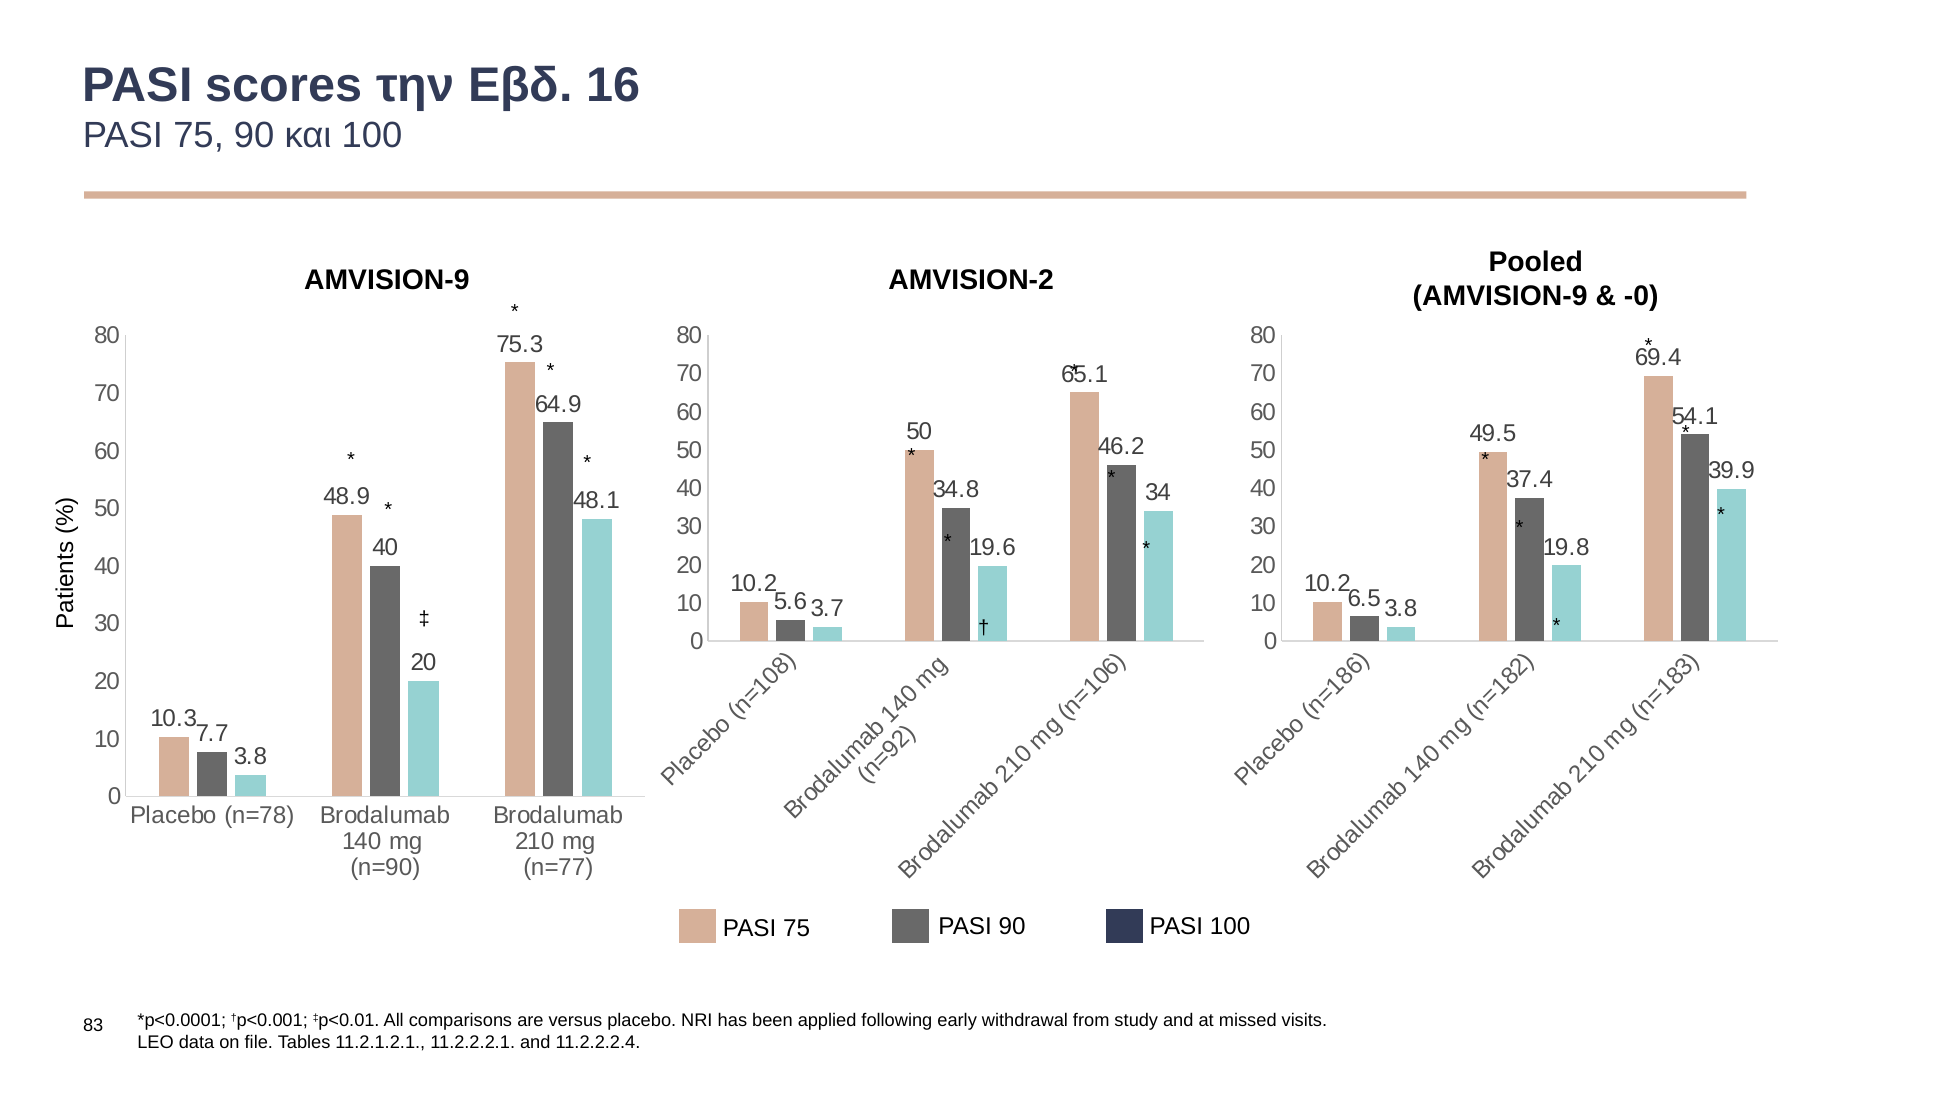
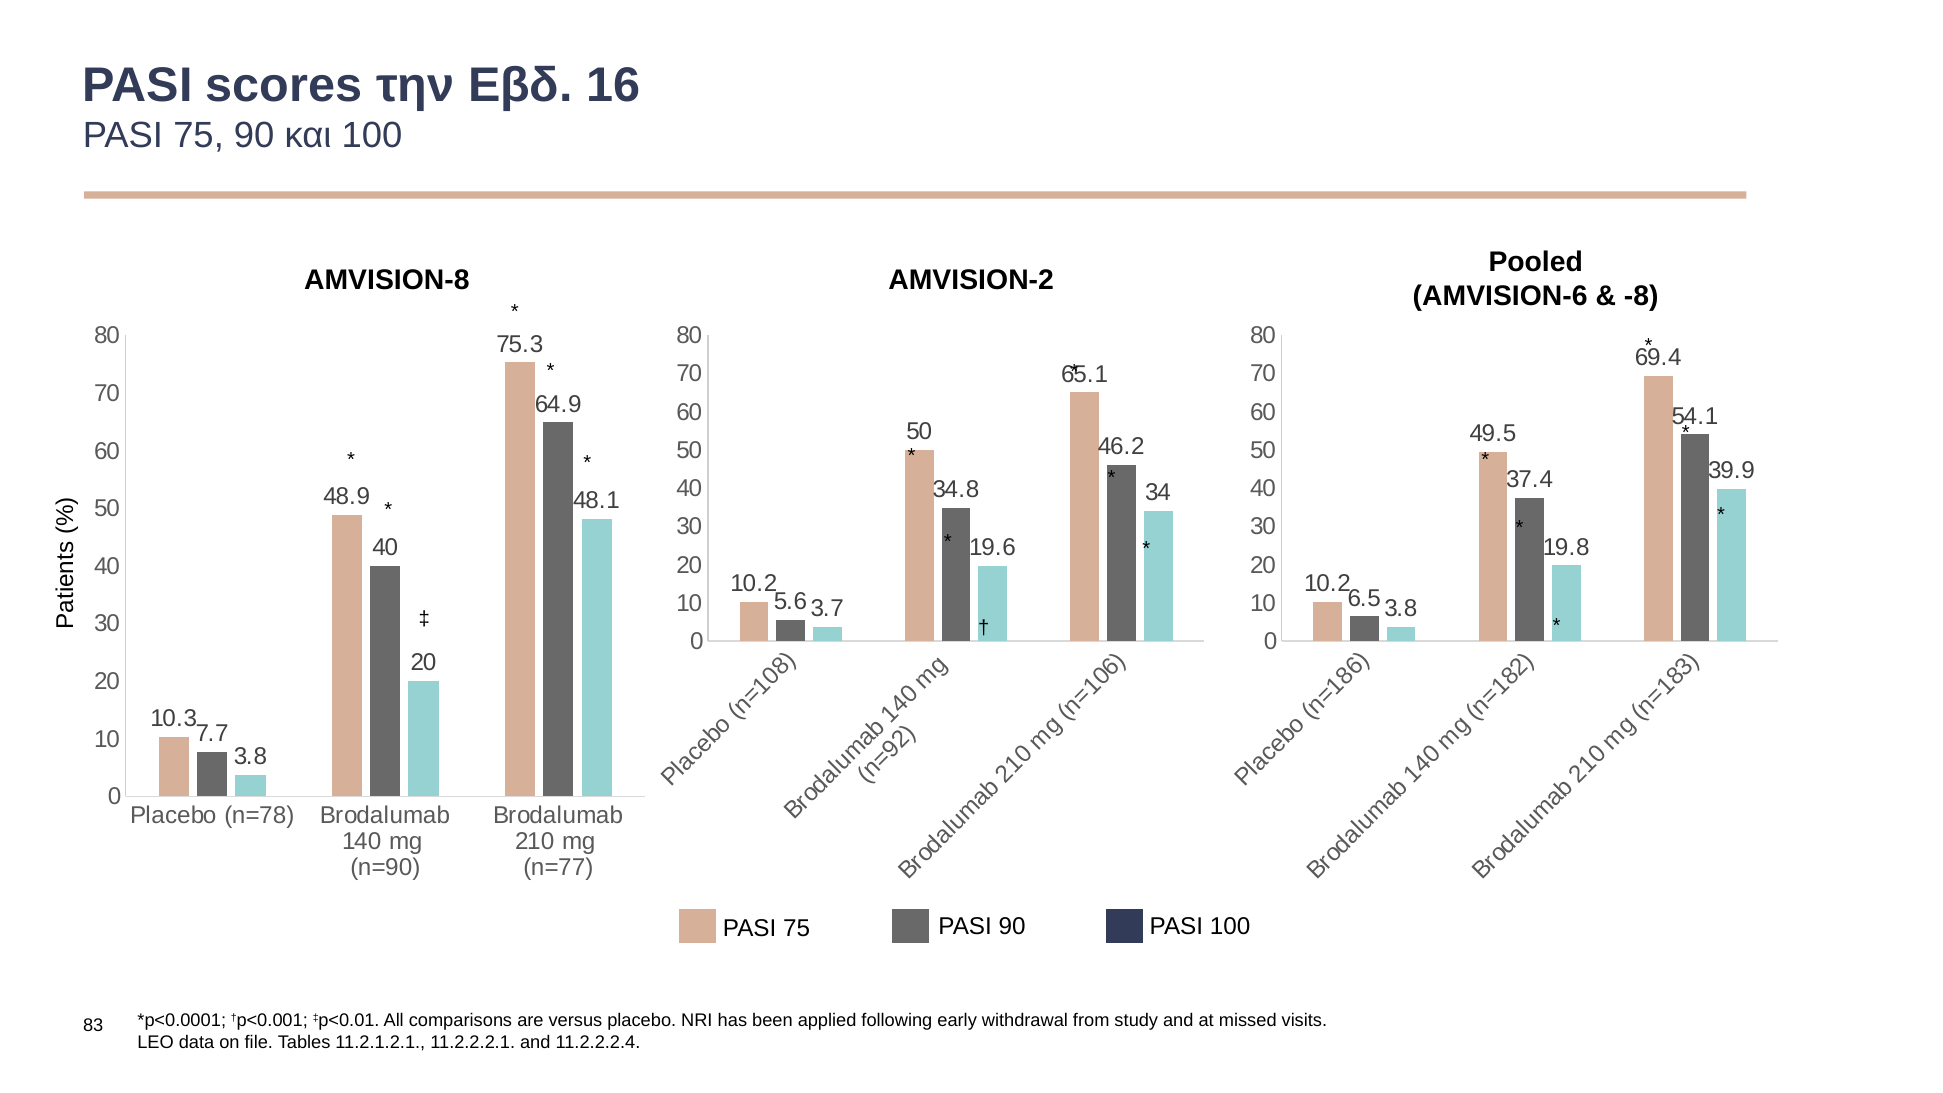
AMVISION-9: AMVISION-9 -> AMVISION-8 (387, 280)
AMVISION-9: AMVISION-9 -> AMVISION-6 (1500, 296)
-0: -0 -> -8 (1641, 296)
